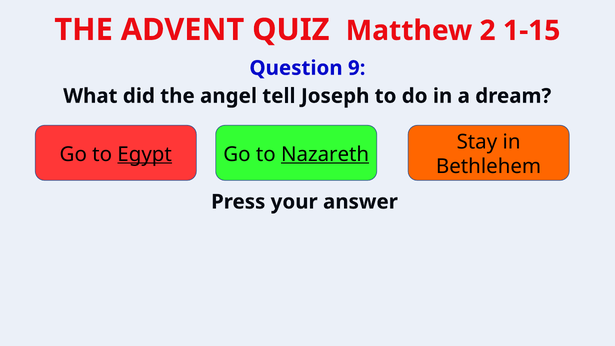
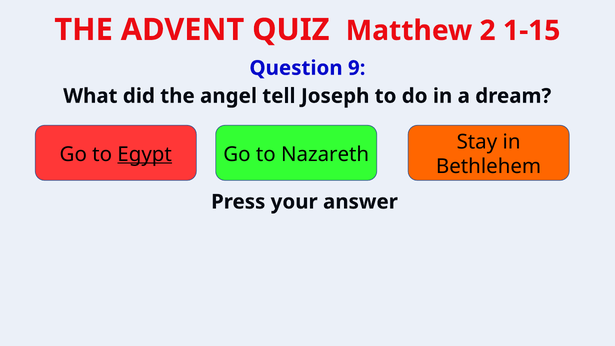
Nazareth underline: present -> none (325, 154)
